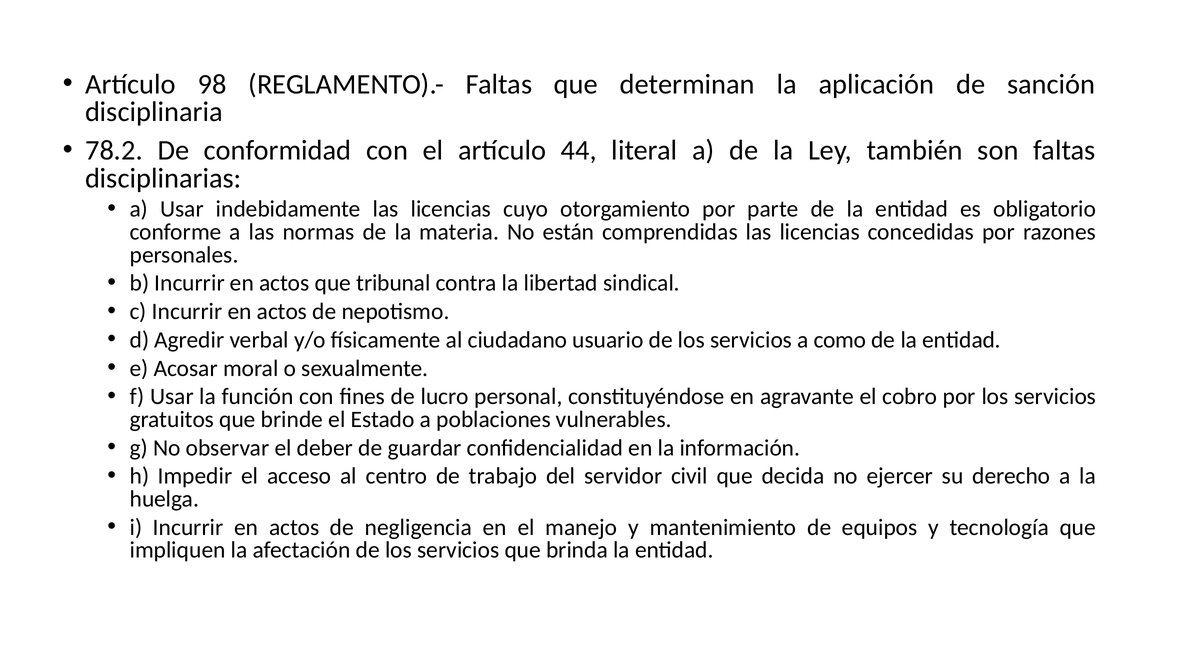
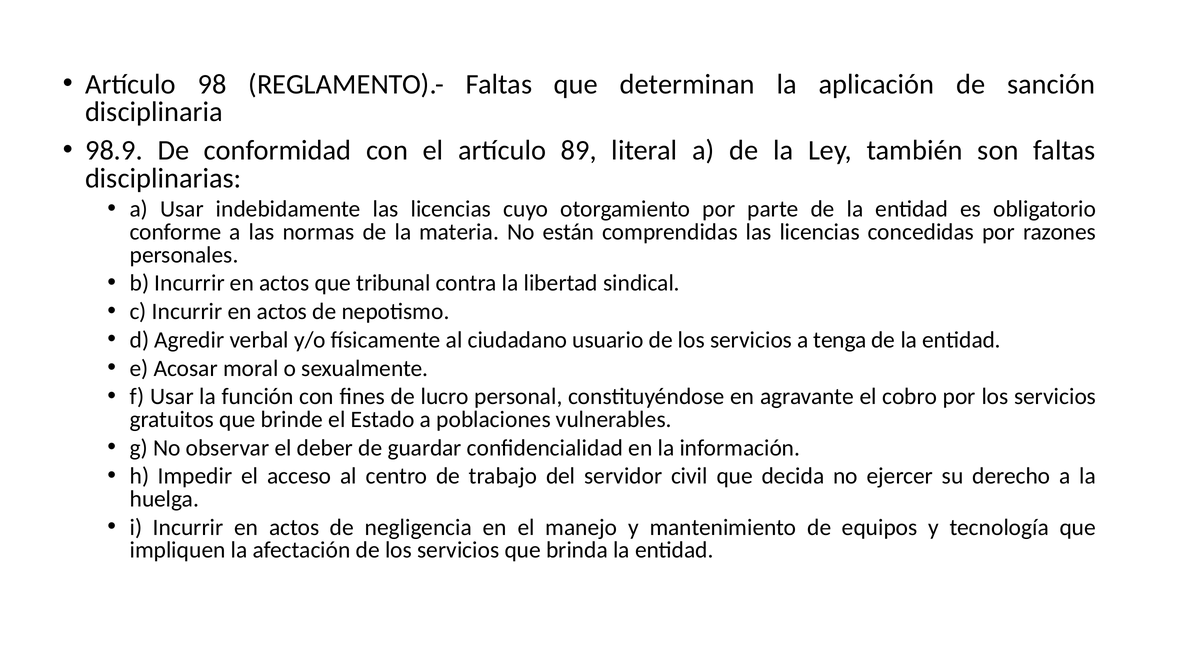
78.2: 78.2 -> 98.9 (114, 151)
44: 44 -> 89 (579, 151)
como: como -> tenga (840, 340)
